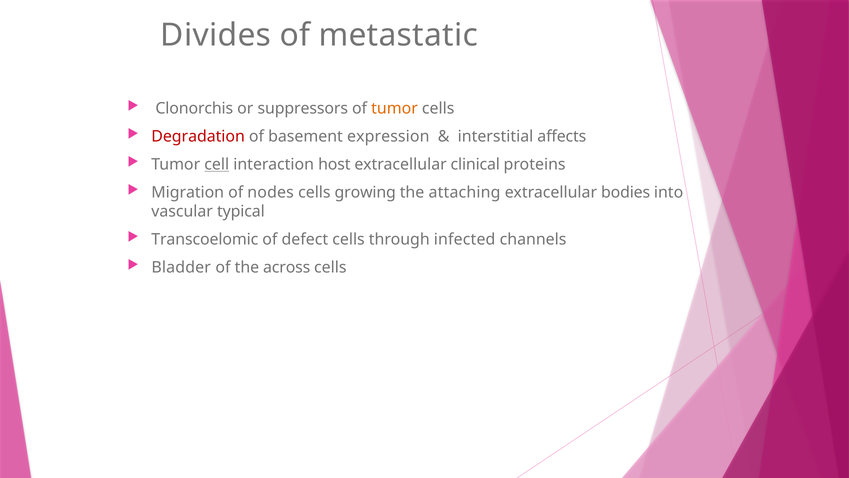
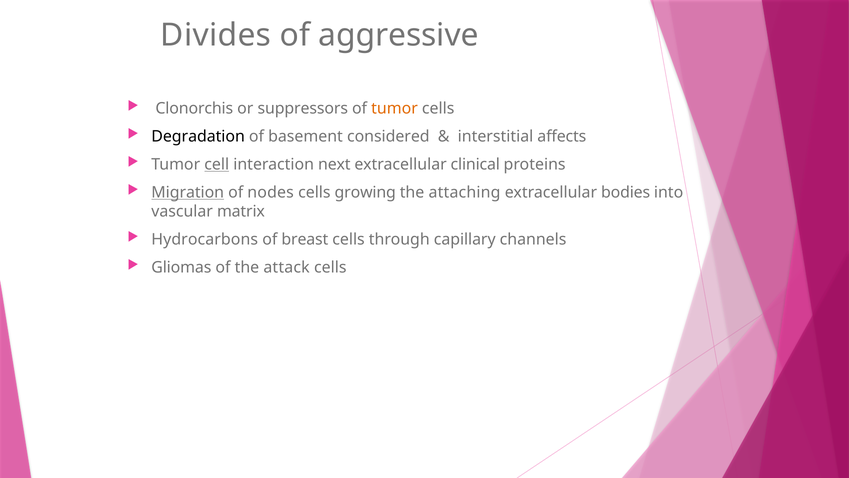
metastatic: metastatic -> aggressive (399, 35)
Degradation colour: red -> black (198, 136)
expression: expression -> considered (388, 136)
host: host -> next (334, 164)
Migration underline: none -> present (188, 192)
typical: typical -> matrix (241, 211)
Transcoelomic: Transcoelomic -> Hydrocarbons (205, 239)
defect: defect -> breast (305, 239)
infected: infected -> capillary (465, 239)
Bladder: Bladder -> Gliomas (181, 267)
across: across -> attack (287, 267)
